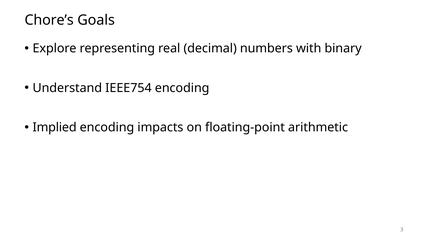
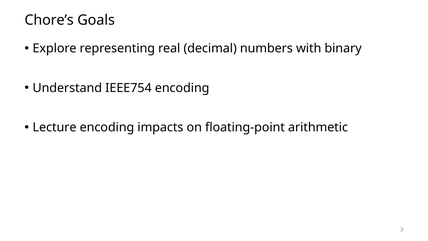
Implied: Implied -> Lecture (55, 127)
